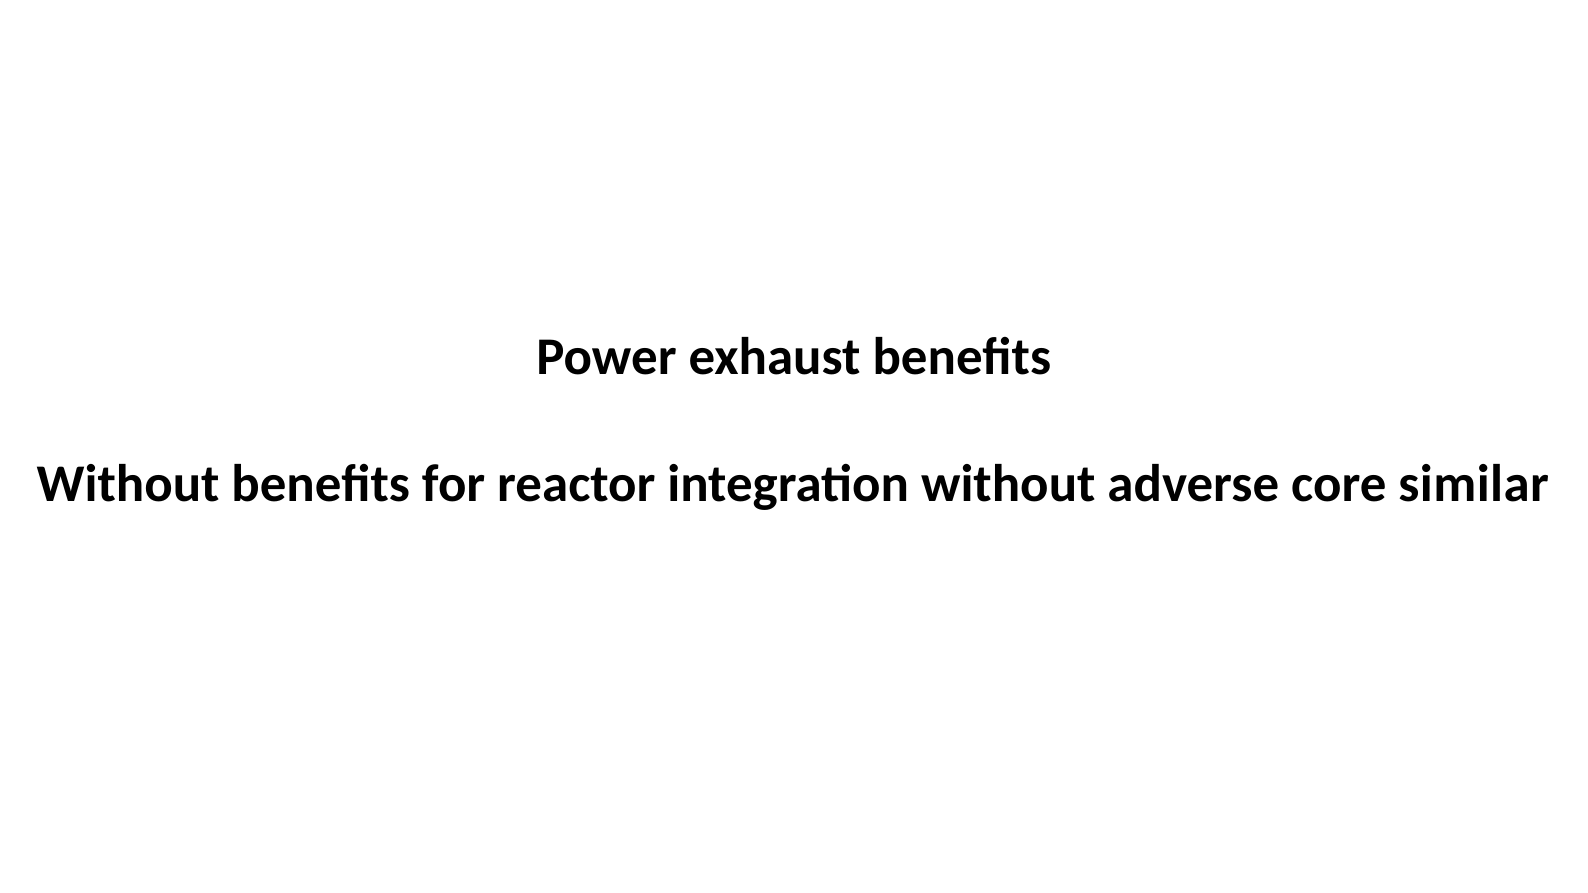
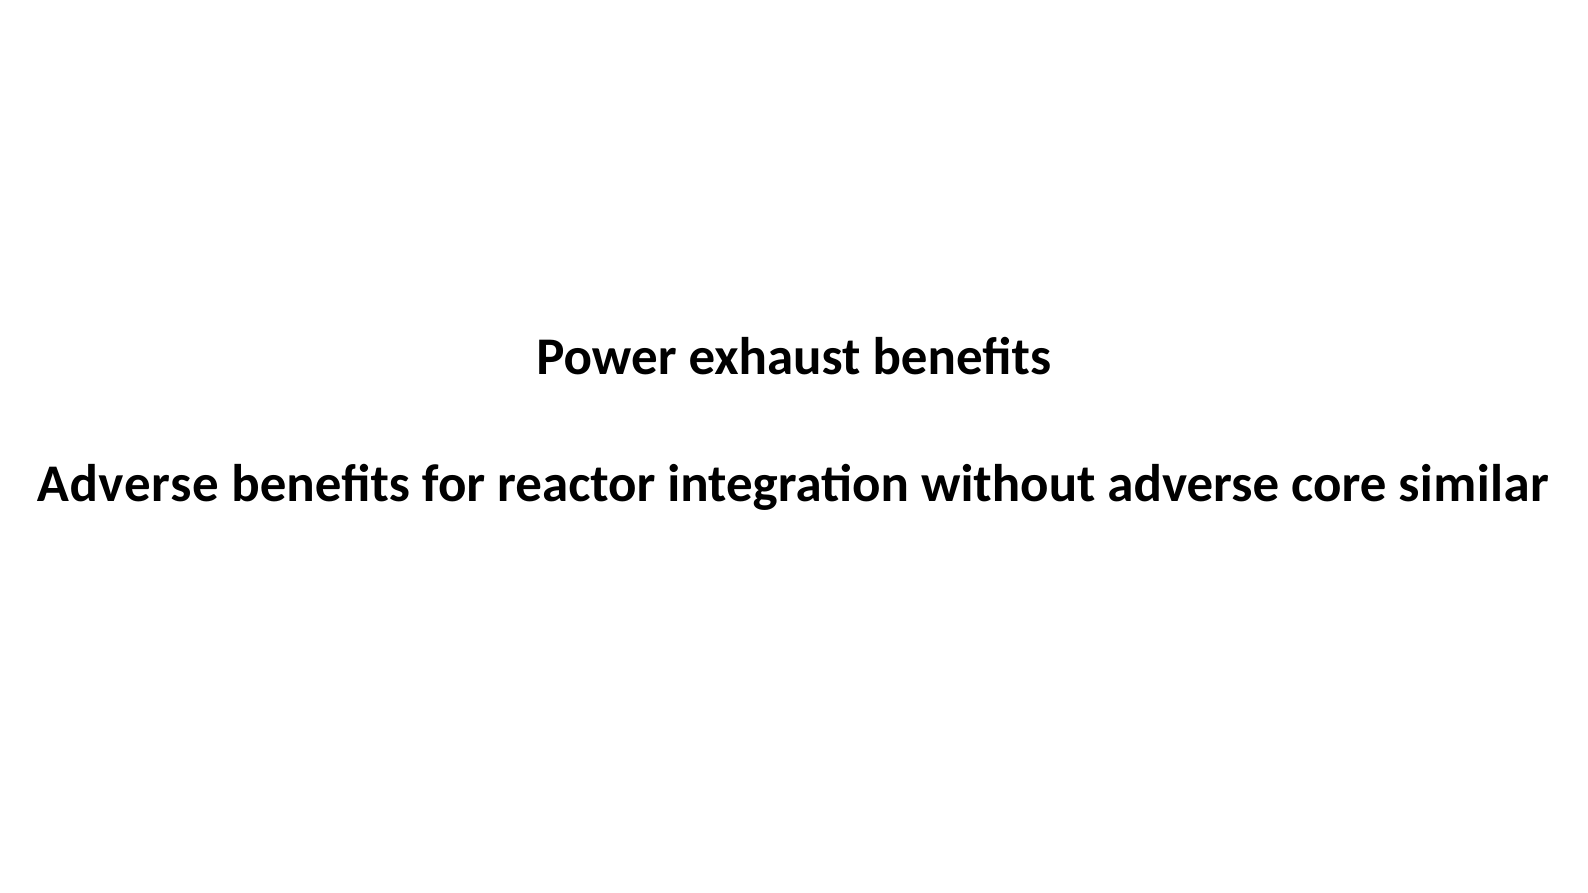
Without: Without -> Adverse (128, 484)
